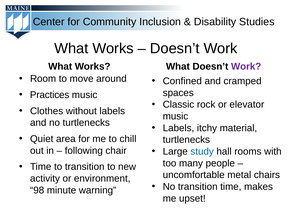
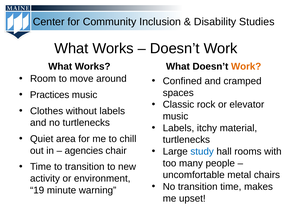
Work colour: purple -> orange (246, 66)
following: following -> agencies (84, 150)
98: 98 -> 19 (37, 190)
